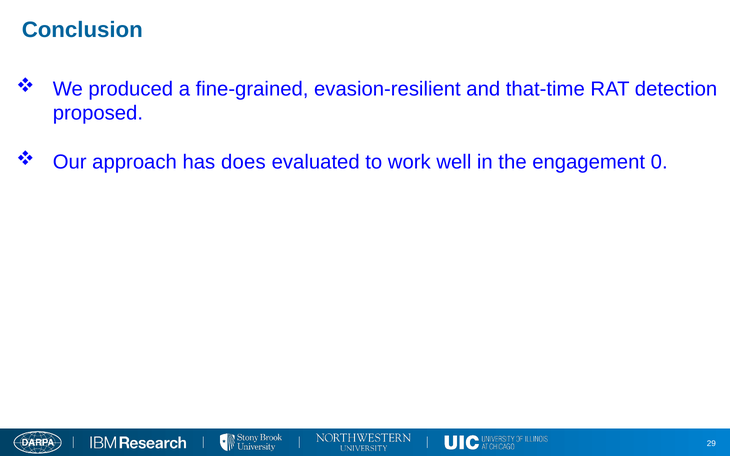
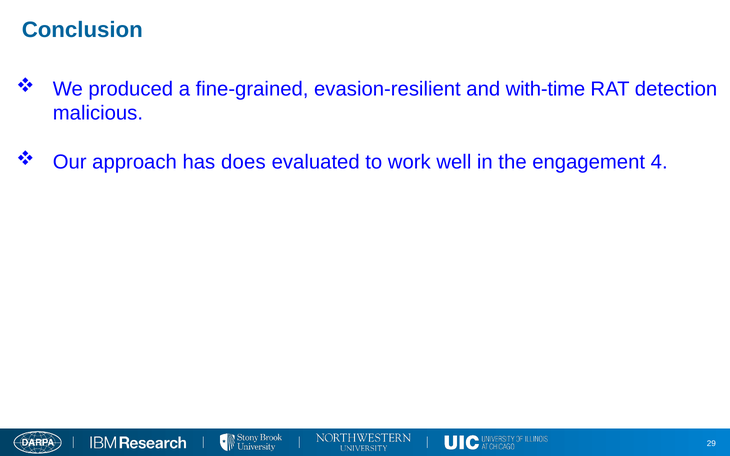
that-time: that-time -> with-time (545, 89)
proposed: proposed -> malicious (98, 113)
0: 0 -> 4 (659, 162)
